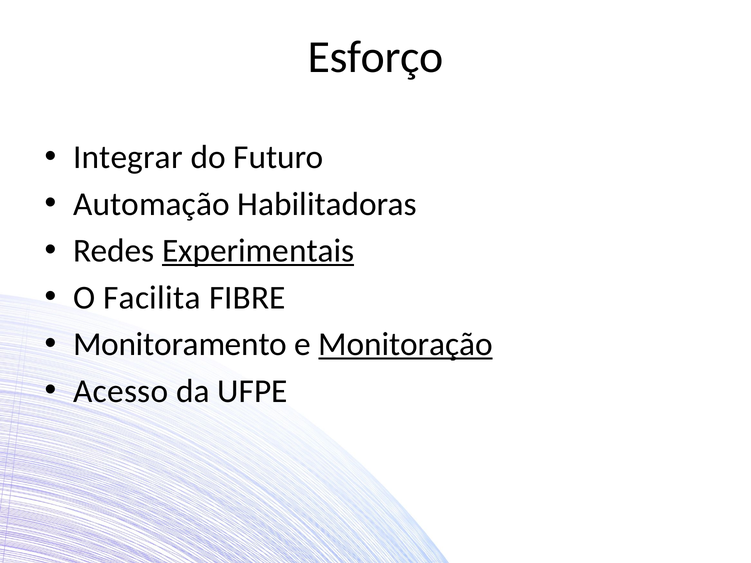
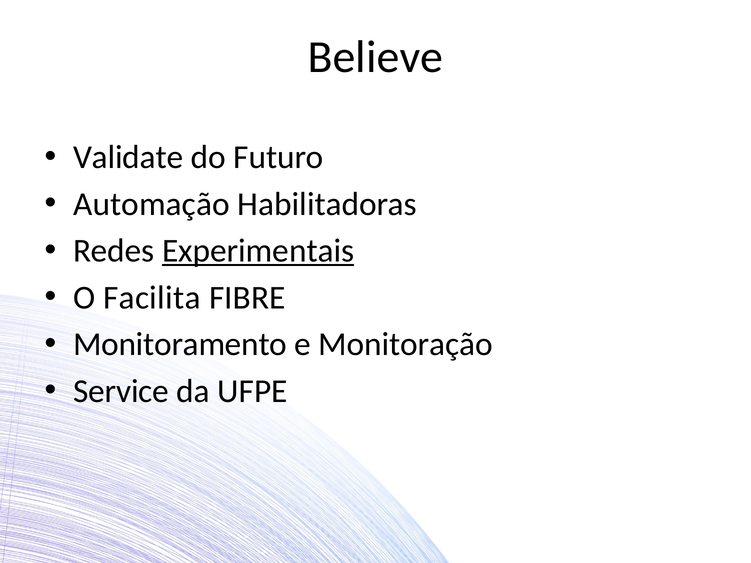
Esforço: Esforço -> Believe (375, 57)
Integrar: Integrar -> Validate (128, 157)
Monitoração underline: present -> none (406, 344)
Acesso: Acesso -> Service (121, 391)
